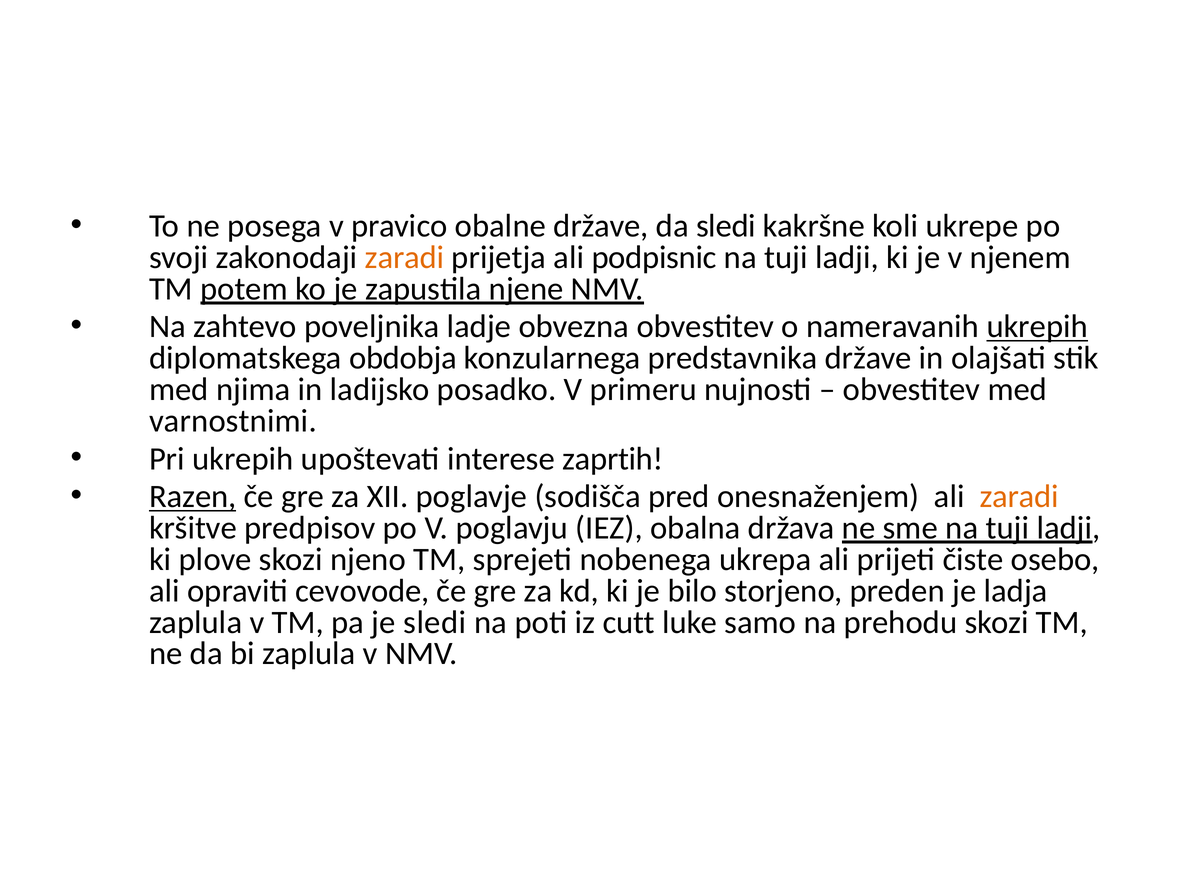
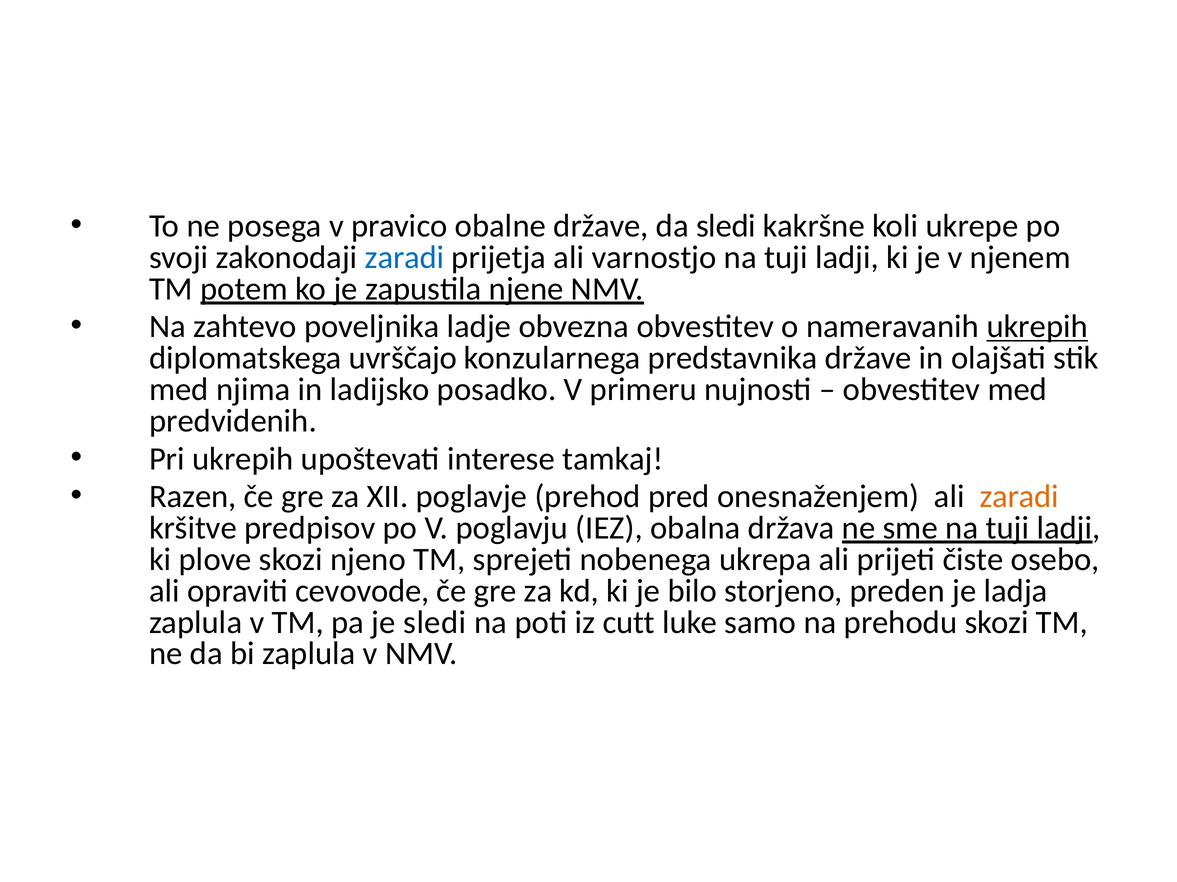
zaradi colour: orange -> blue (405, 258)
podpisnic: podpisnic -> varnostjo (654, 258)
obdobja: obdobja -> uvrščajo (403, 358)
varnostnimi: varnostnimi -> predvidenih (233, 421)
zaprtih: zaprtih -> tamkaj (613, 459)
Razen underline: present -> none (193, 497)
sodišča: sodišča -> prehod (588, 497)
